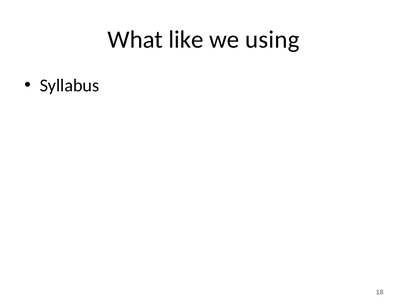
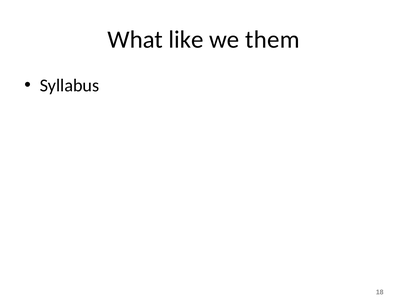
using: using -> them (272, 39)
